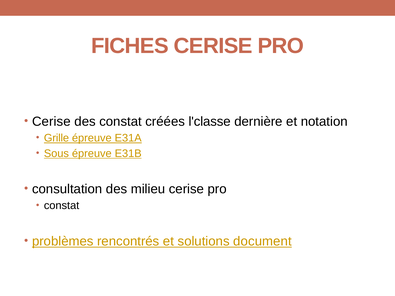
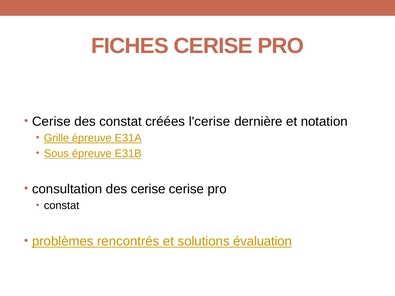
l'classe: l'classe -> l'cerise (210, 122)
des milieu: milieu -> cerise (148, 189)
document: document -> évaluation (263, 241)
